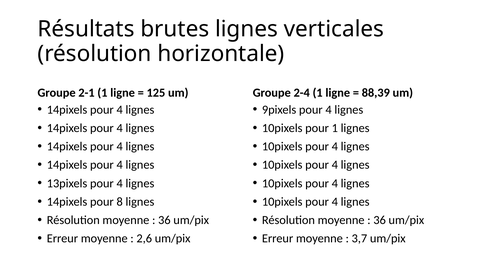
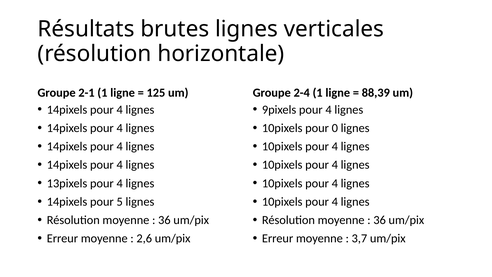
pour 1: 1 -> 0 (335, 128)
8: 8 -> 5 (120, 202)
